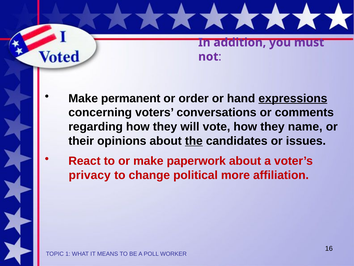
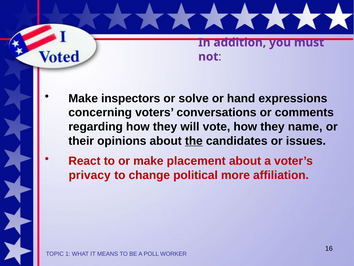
permanent: permanent -> inspectors (131, 98)
order: order -> solve (194, 98)
expressions underline: present -> none (293, 98)
paperwork: paperwork -> placement (196, 161)
